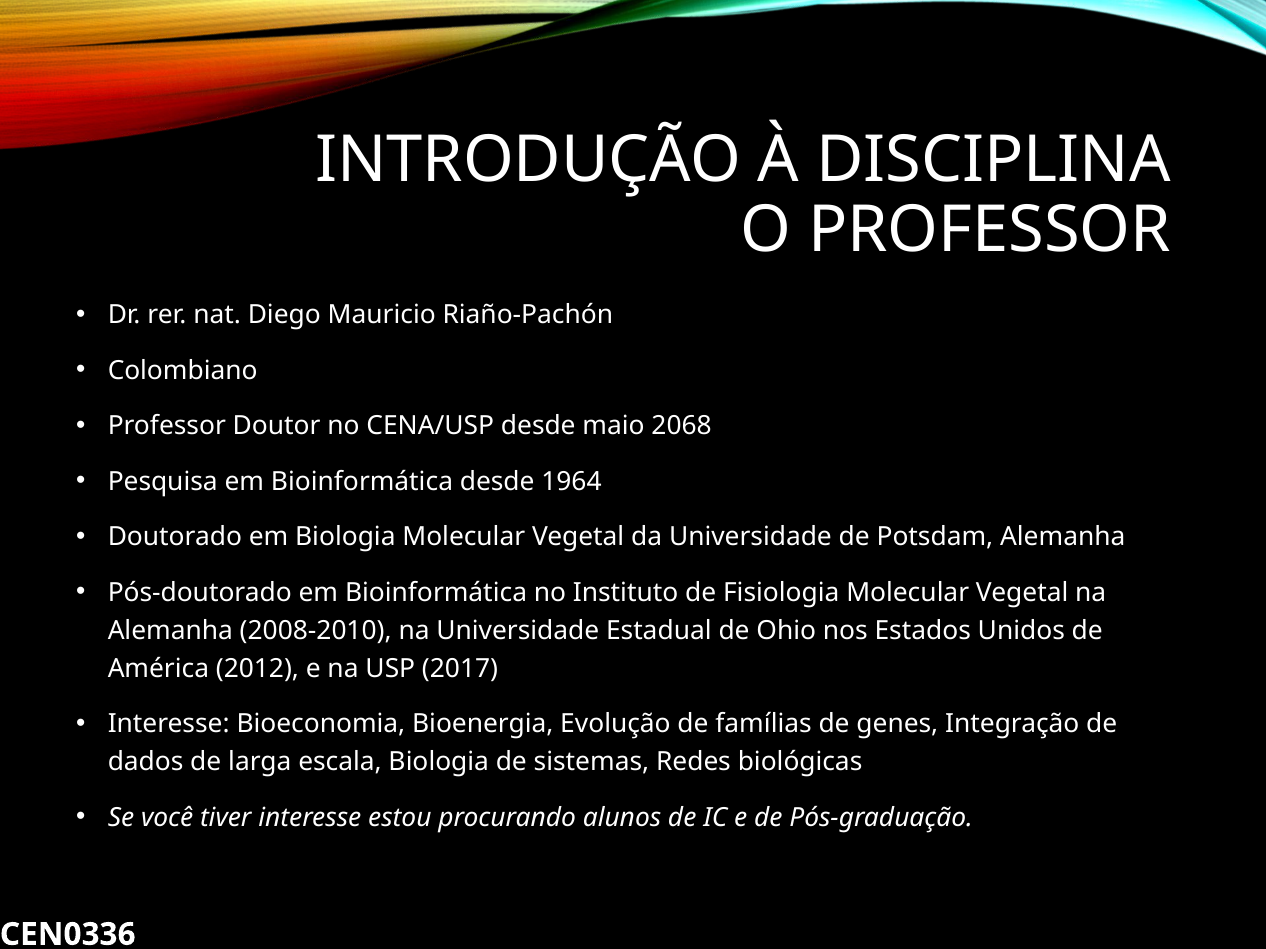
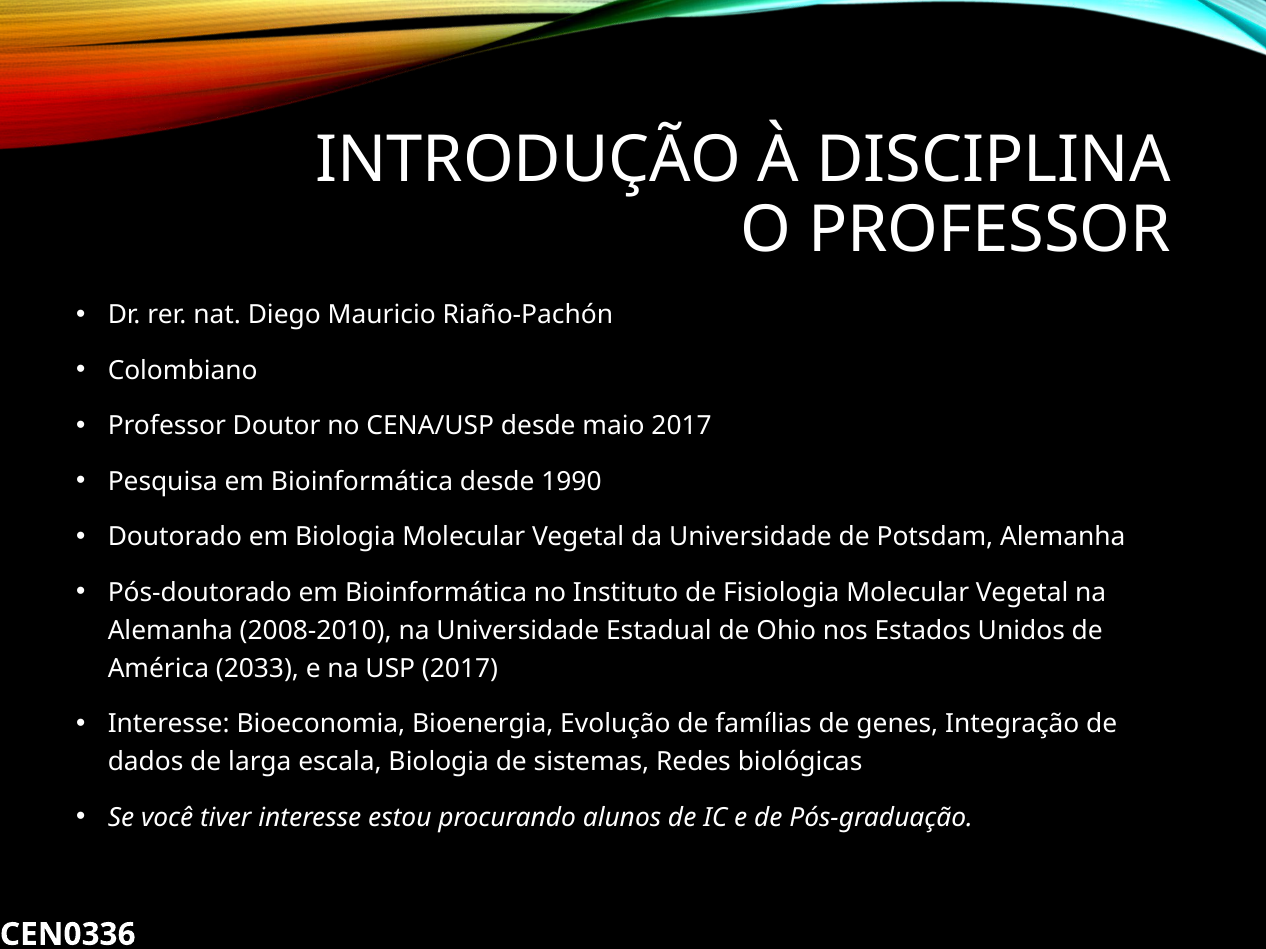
maio 2068: 2068 -> 2017 (682, 426)
1964: 1964 -> 1990 (571, 482)
2012: 2012 -> 2033 (257, 669)
